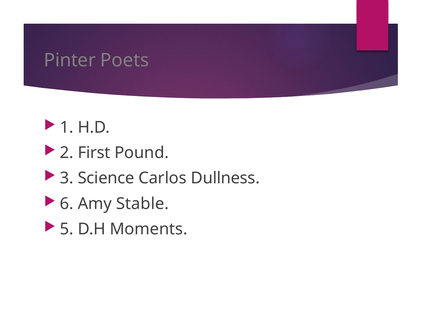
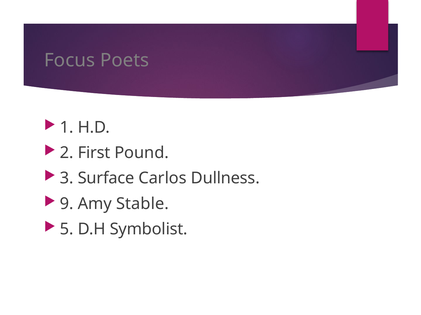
Pinter: Pinter -> Focus (70, 60)
Science: Science -> Surface (106, 179)
6: 6 -> 9 (67, 204)
Moments: Moments -> Symbolist (149, 230)
